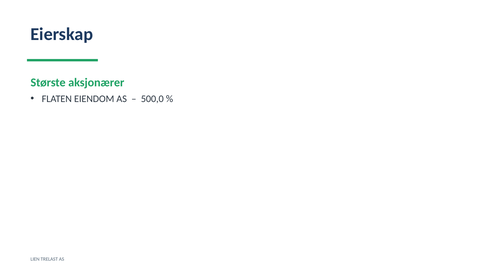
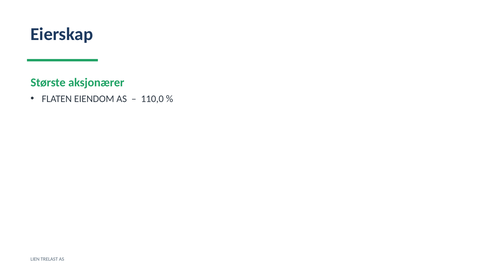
500,0: 500,0 -> 110,0 (152, 99)
